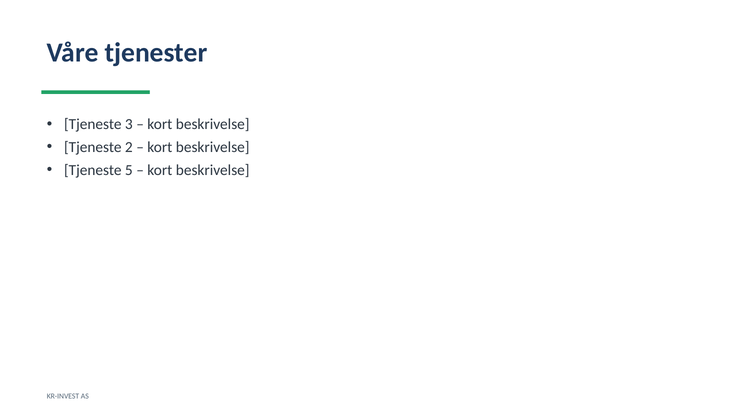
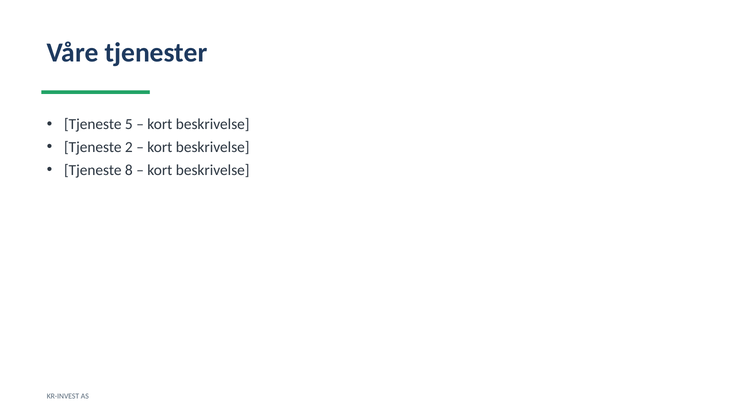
3: 3 -> 5 (129, 124)
5: 5 -> 8 (129, 170)
